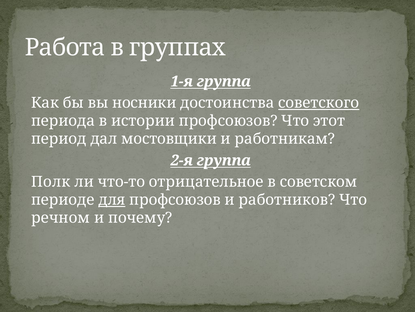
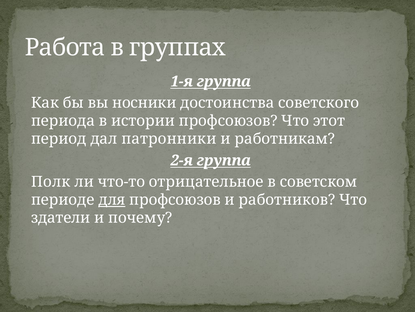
советского underline: present -> none (319, 103)
мостовщики: мостовщики -> патронники (169, 139)
речном: речном -> здатели (61, 217)
